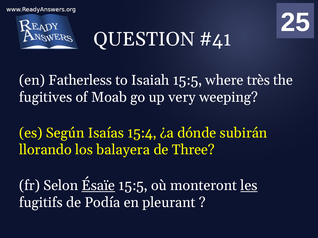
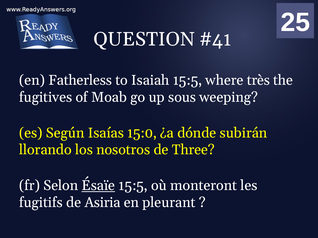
very: very -> sous (182, 97)
15:4: 15:4 -> 15:0 (142, 133)
balayera: balayera -> nosotros (123, 150)
les underline: present -> none (249, 186)
Podía: Podía -> Asiria (103, 203)
